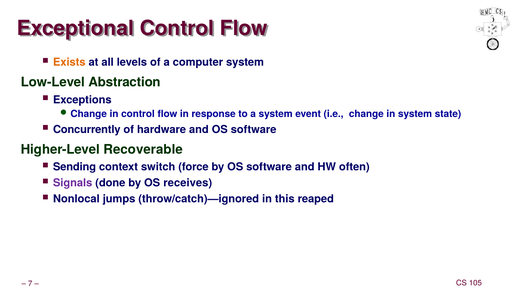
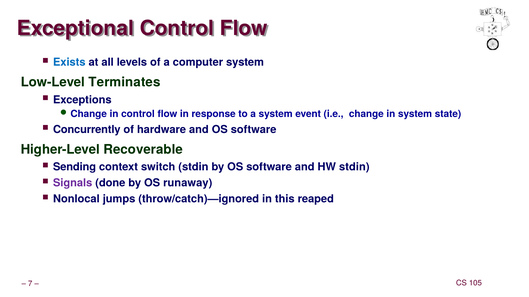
Exists colour: orange -> blue (69, 62)
Abstraction: Abstraction -> Terminates (125, 82)
switch force: force -> stdin (193, 167)
HW often: often -> stdin (354, 167)
receives: receives -> runaway (188, 183)
